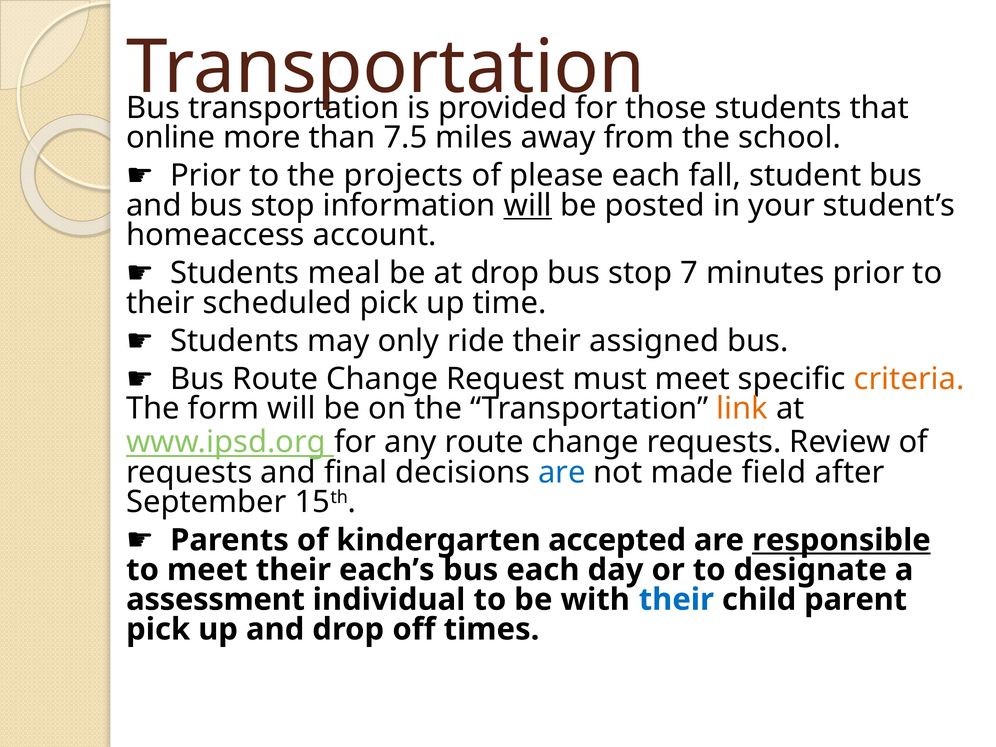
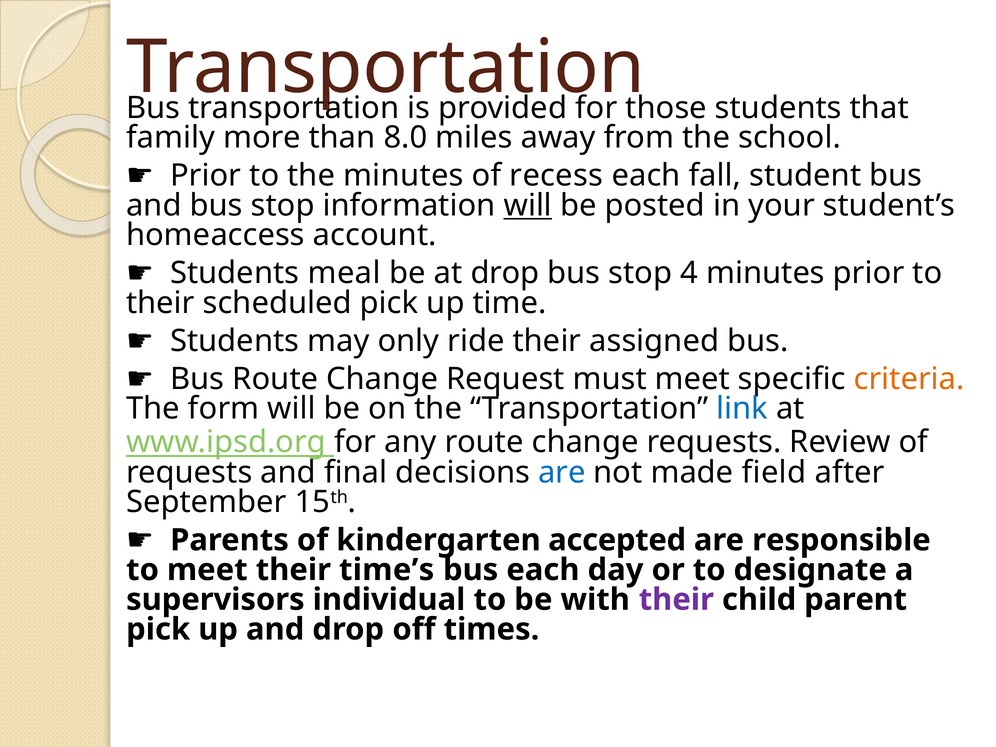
online: online -> family (171, 138)
7.5: 7.5 -> 8.0 (405, 138)
the projects: projects -> minutes (403, 176)
please: please -> recess (556, 176)
7: 7 -> 4 (689, 273)
link colour: orange -> blue (742, 409)
responsible underline: present -> none (841, 540)
each’s: each’s -> time’s (387, 570)
assessment: assessment -> supervisors (215, 600)
their colour: blue -> purple (676, 600)
